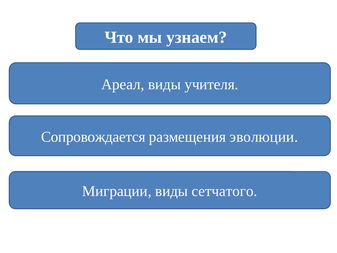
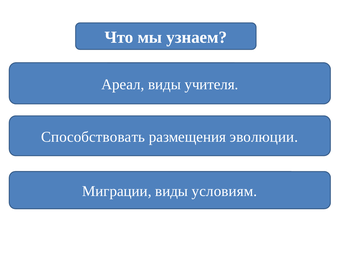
Сопровождается: Сопровождается -> Способствовать (93, 137)
сетчатого: сетчатого -> условиям (224, 191)
